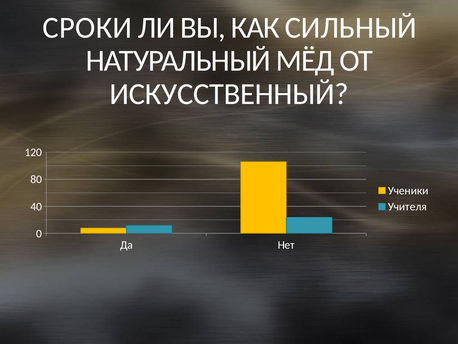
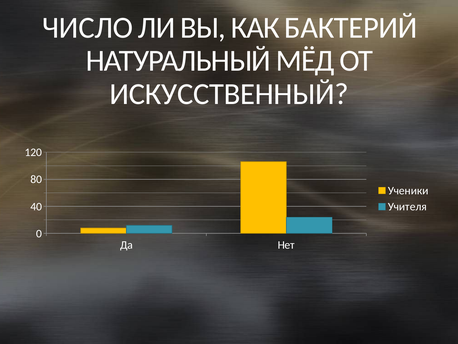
СРОКИ: СРОКИ -> ЧИСЛО (88, 28)
СИЛЬНЫЙ: СИЛЬНЫЙ -> БАКТЕРИЙ (351, 28)
